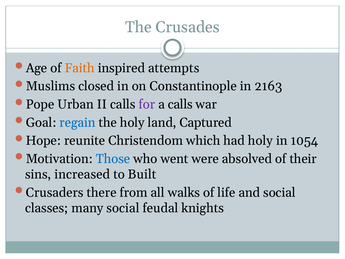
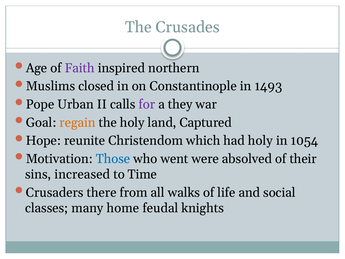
Faith colour: orange -> purple (80, 68)
attempts: attempts -> northern (174, 68)
2163: 2163 -> 1493 (268, 86)
a calls: calls -> they (180, 104)
regain colour: blue -> orange (77, 122)
Built: Built -> Time (142, 174)
many social: social -> home (123, 208)
